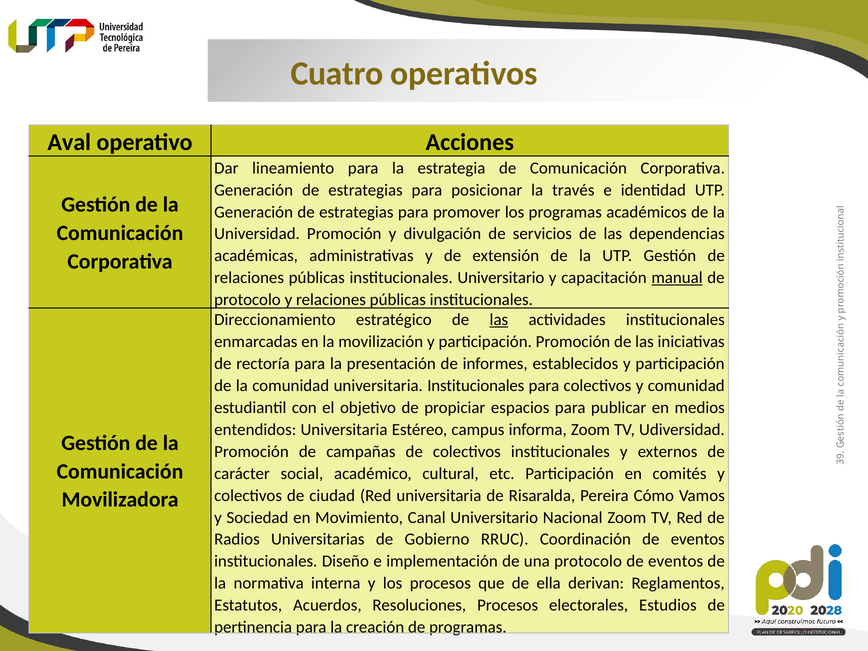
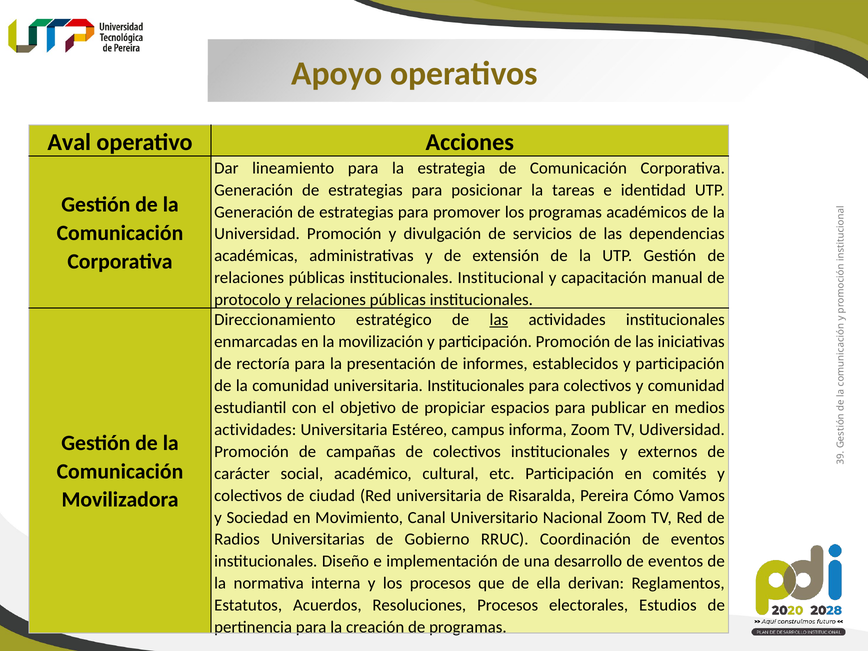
Cuatro: Cuatro -> Apoyo (337, 74)
través: través -> tareas (573, 190)
institucionales Universitario: Universitario -> Institucional (501, 278)
manual underline: present -> none (677, 278)
entendidos: entendidos -> actividades (255, 430)
una protocolo: protocolo -> desarrollo (588, 561)
